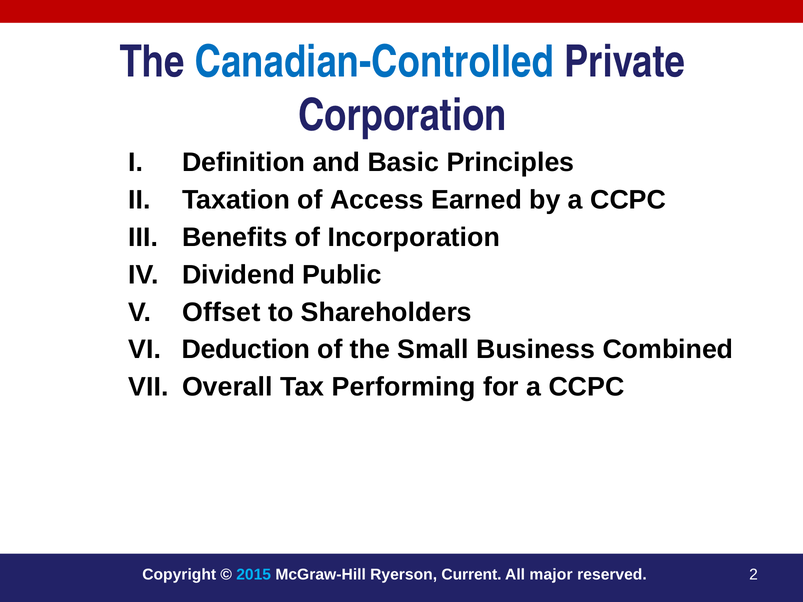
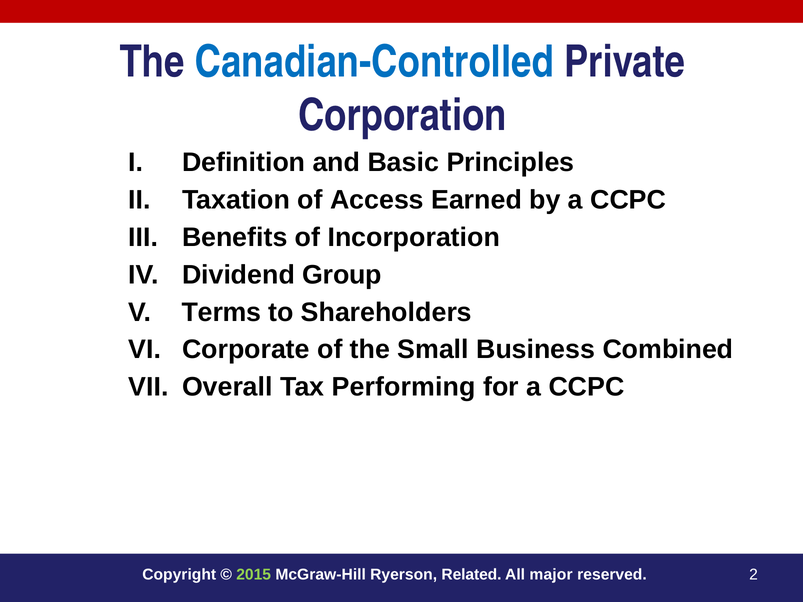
Public: Public -> Group (342, 275)
Offset: Offset -> Terms (221, 312)
Deduction: Deduction -> Corporate (246, 350)
2015 colour: light blue -> light green (254, 575)
Current: Current -> Related (471, 575)
